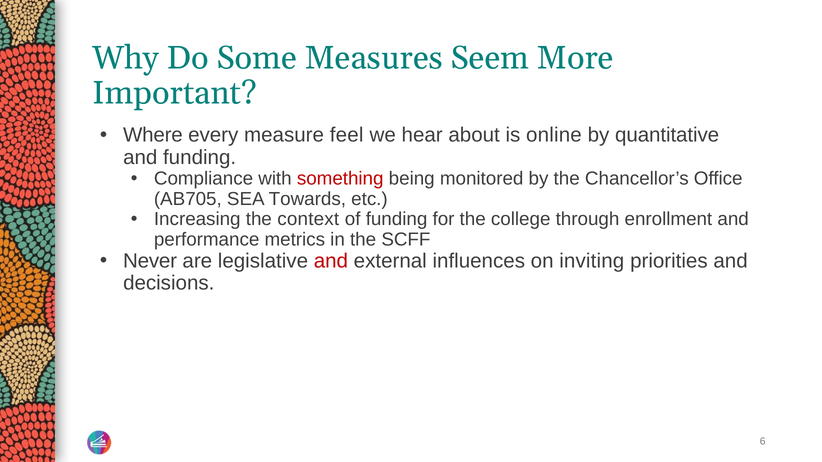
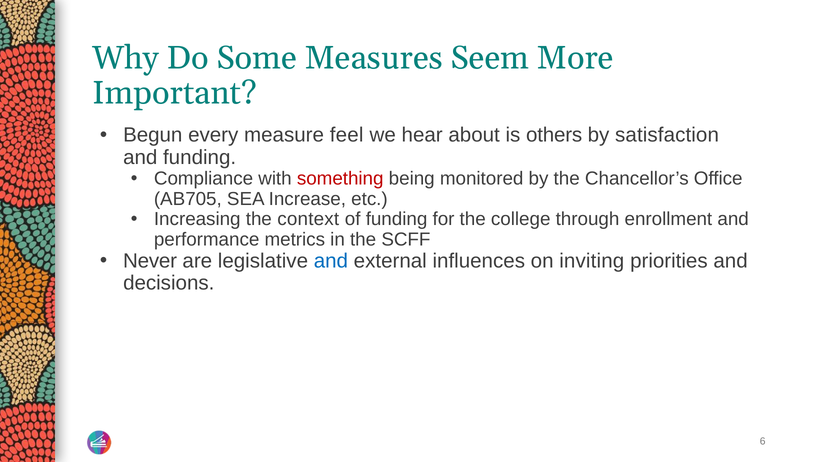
Where: Where -> Begun (153, 135)
online: online -> others (554, 135)
quantitative: quantitative -> satisfaction (667, 135)
Towards: Towards -> Increase (307, 199)
and colour: red -> blue (331, 261)
